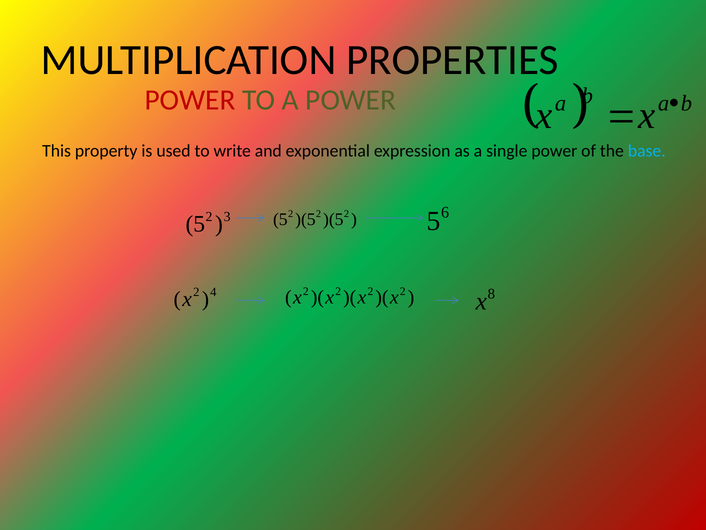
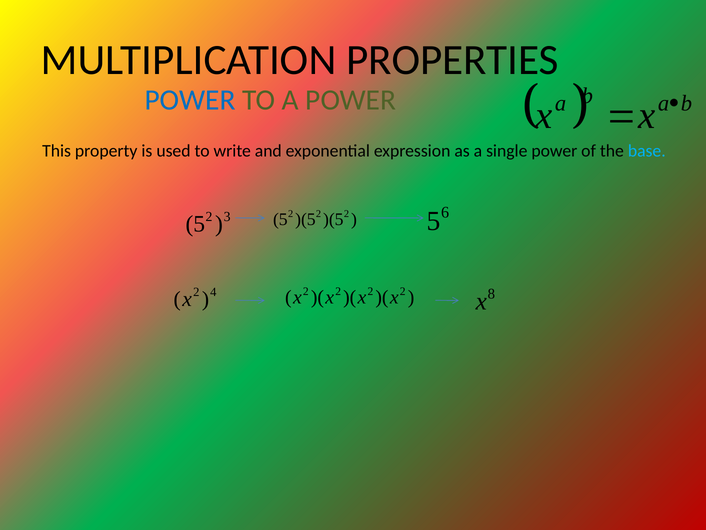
POWER colour: red -> blue (190, 100)
